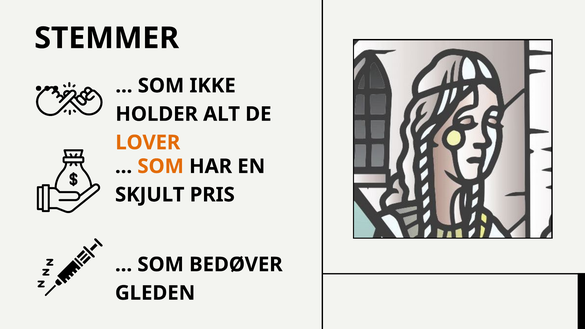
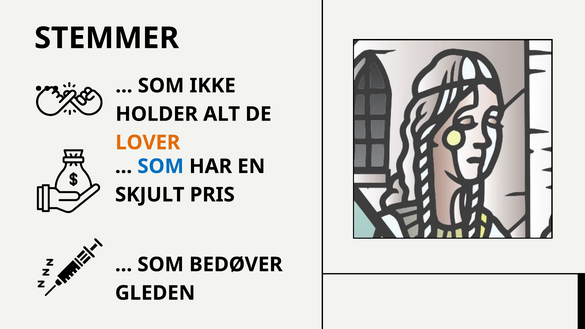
SOM colour: orange -> blue (161, 166)
